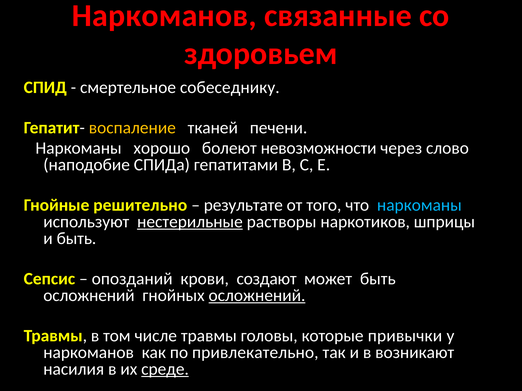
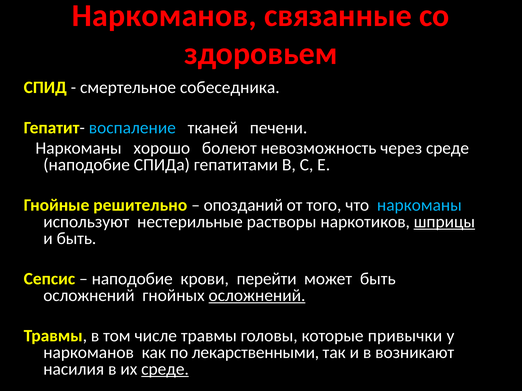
собеседнику: собеседнику -> собеседника (230, 88)
воспаление colour: yellow -> light blue (132, 128)
невозможности: невозможности -> невозможность (319, 148)
через слово: слово -> среде (448, 148)
результате: результате -> опозданий (243, 205)
нестерильные underline: present -> none (190, 222)
шприцы underline: none -> present (444, 222)
опозданий: опозданий -> наподобие (132, 279)
создают: создают -> перейти (267, 279)
привлекательно: привлекательно -> лекарственными (255, 353)
